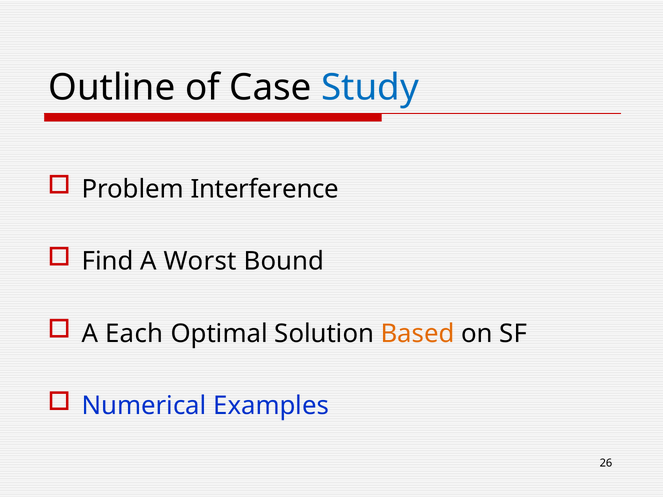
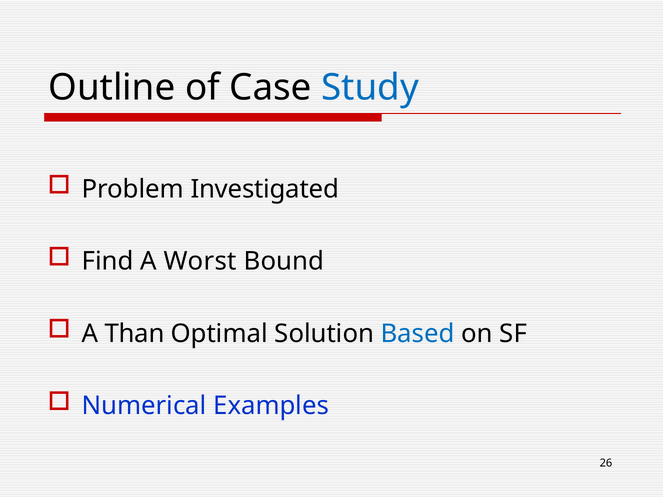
Interference: Interference -> Investigated (265, 189)
Each: Each -> Than (135, 334)
Based colour: orange -> blue (418, 334)
